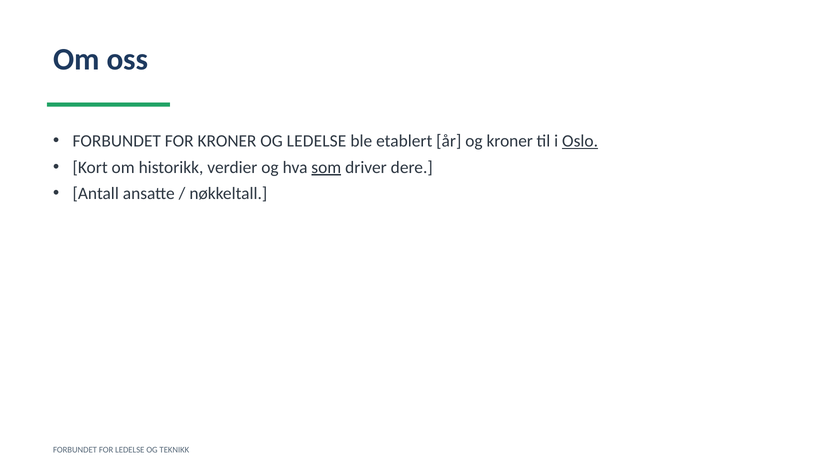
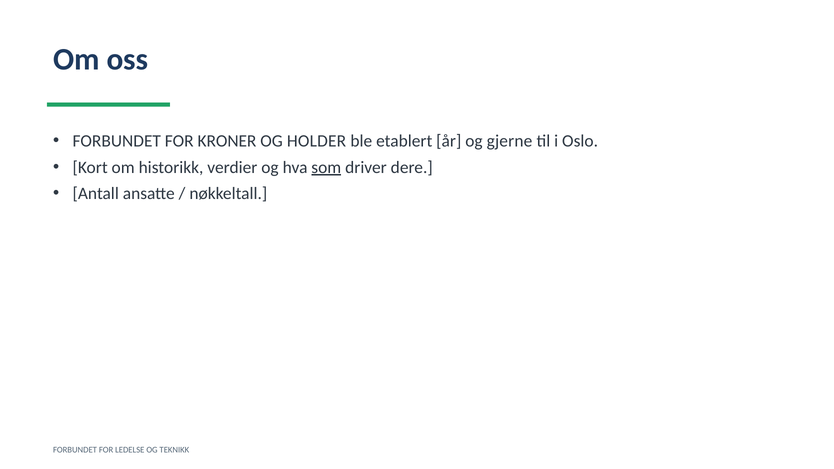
OG LEDELSE: LEDELSE -> HOLDER (317, 141)
og kroner: kroner -> gjerne (510, 141)
Oslo underline: present -> none (580, 141)
